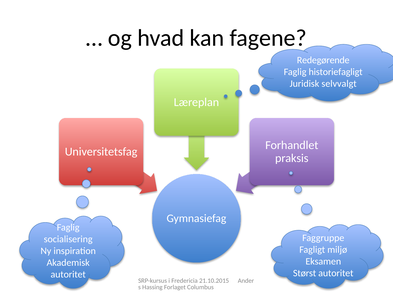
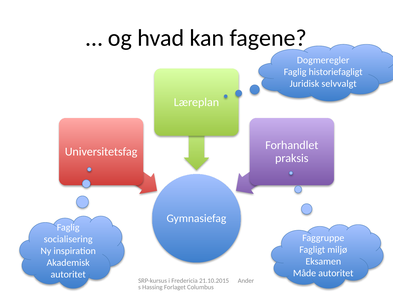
Redegørende: Redegørende -> Dogmeregler (323, 60)
Størst: Størst -> Måde (305, 274)
